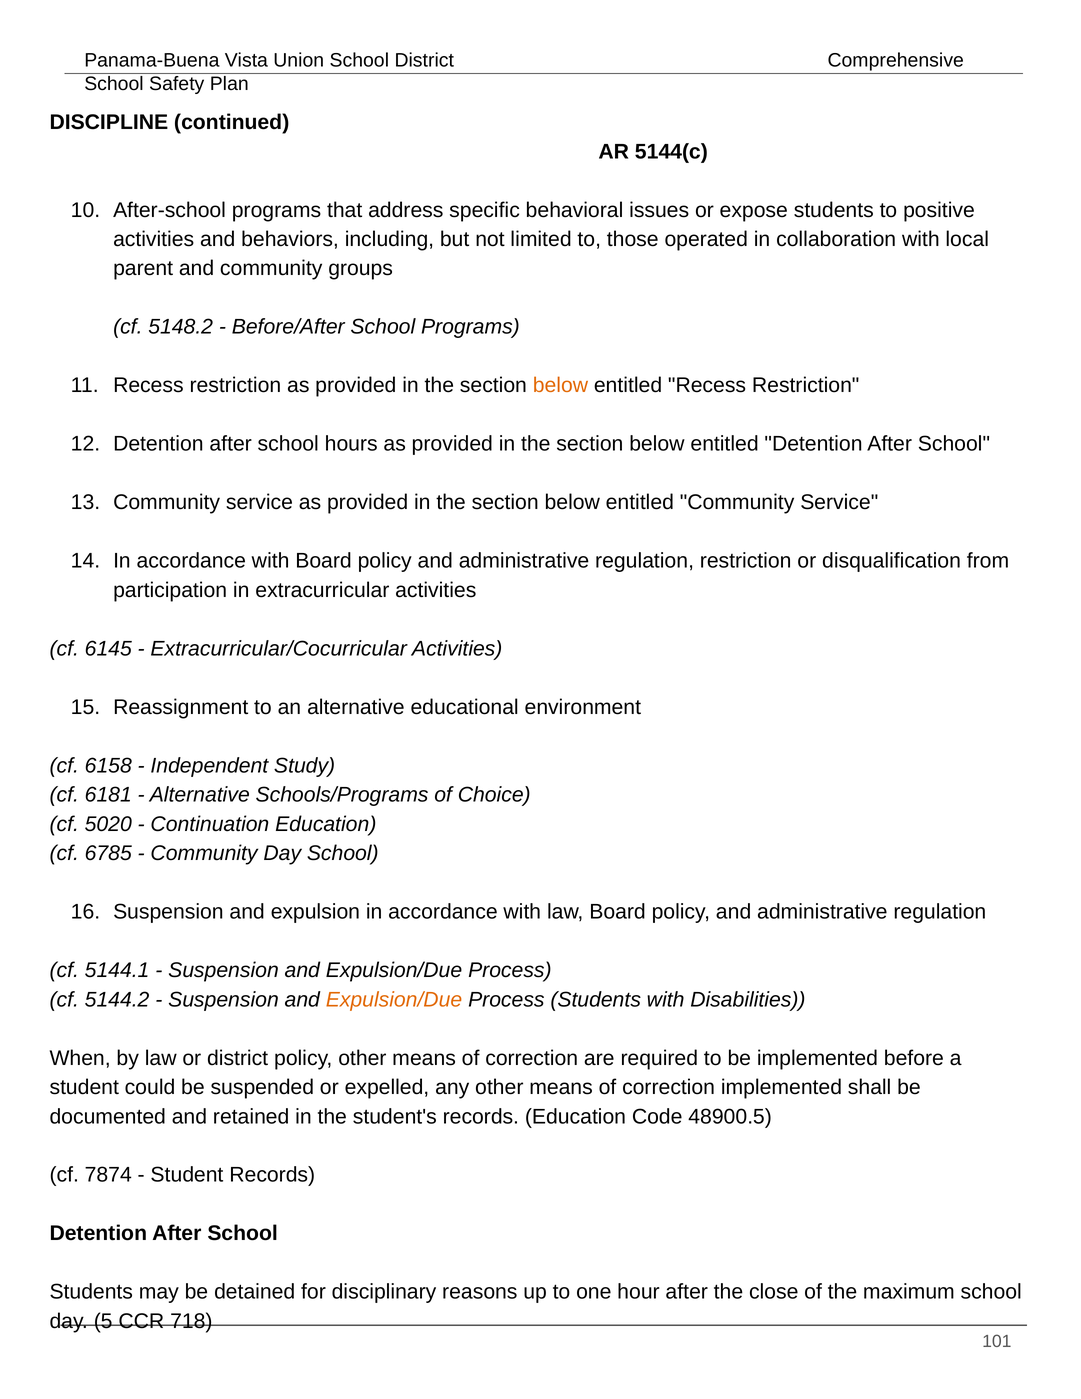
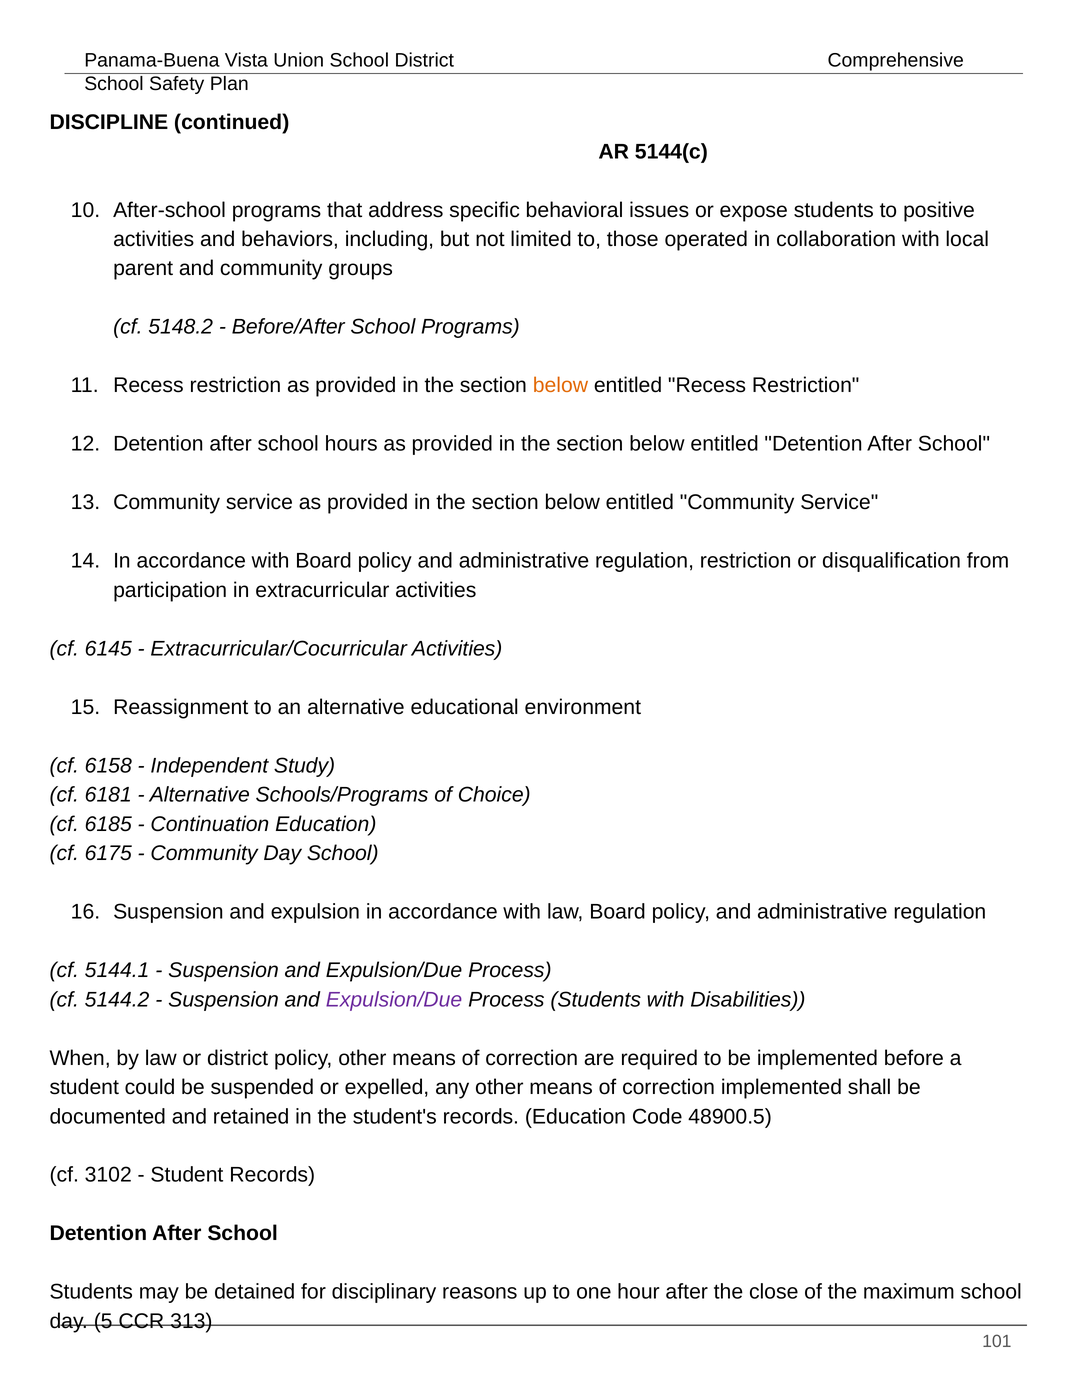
5020: 5020 -> 6185 (108, 824)
6785: 6785 -> 6175 (108, 853)
Expulsion/Due colour: orange -> purple (394, 1000)
7874: 7874 -> 3102 (108, 1175)
718: 718 -> 313 (191, 1321)
